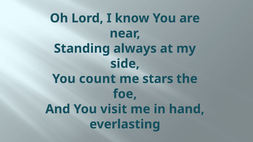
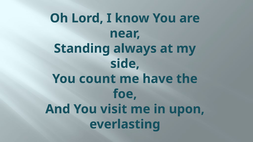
stars: stars -> have (158, 79)
hand: hand -> upon (187, 109)
